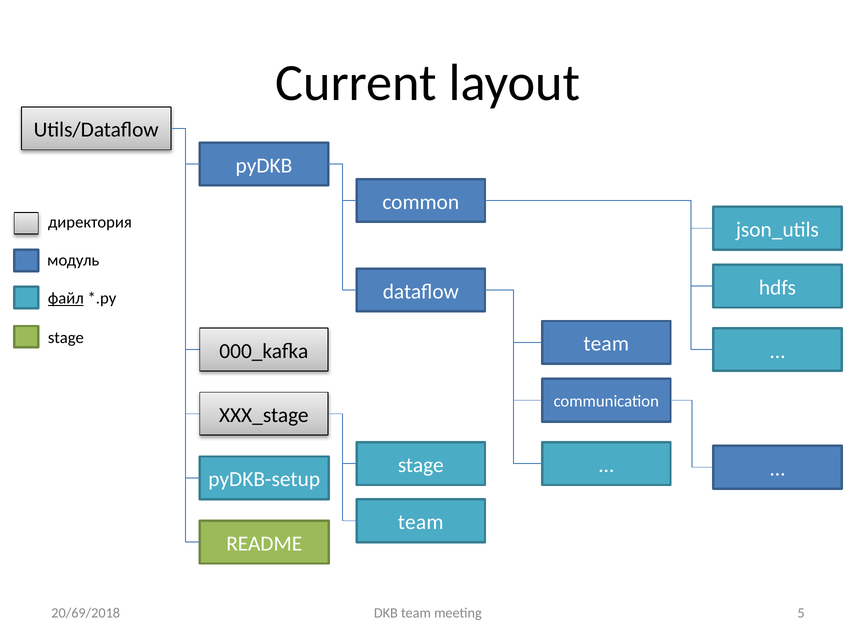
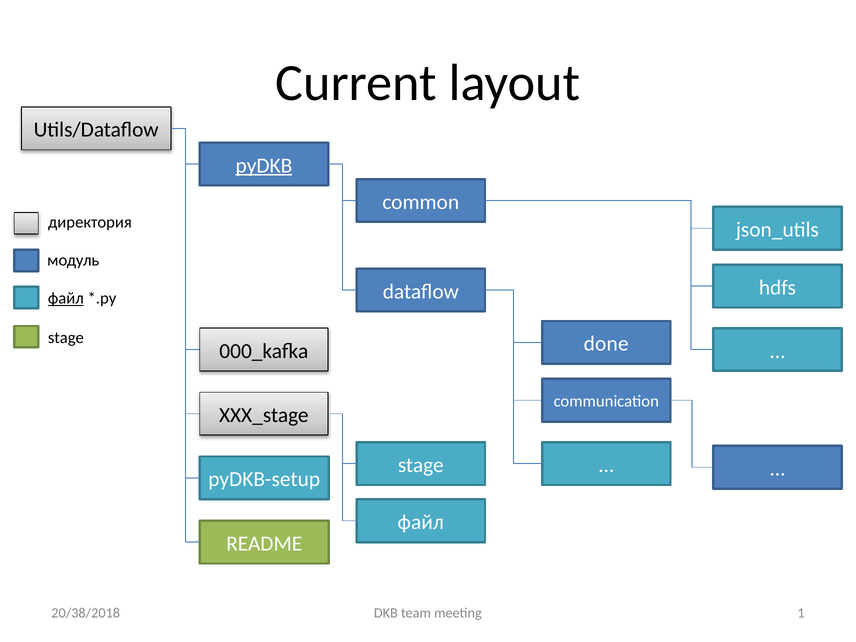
pyDKB underline: none -> present (264, 166)
team: team -> done (606, 344)
team: team -> файл (421, 522)
5: 5 -> 1 (801, 613)
20/69/2018: 20/69/2018 -> 20/38/2018 (86, 613)
